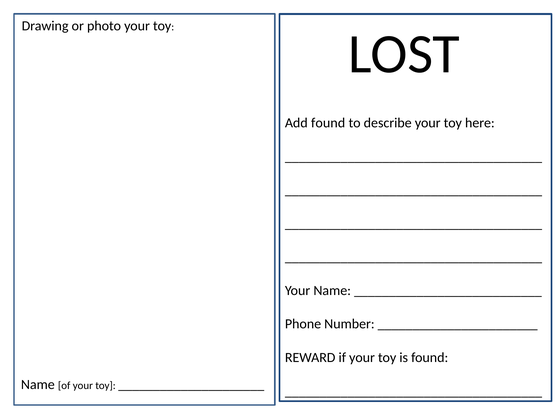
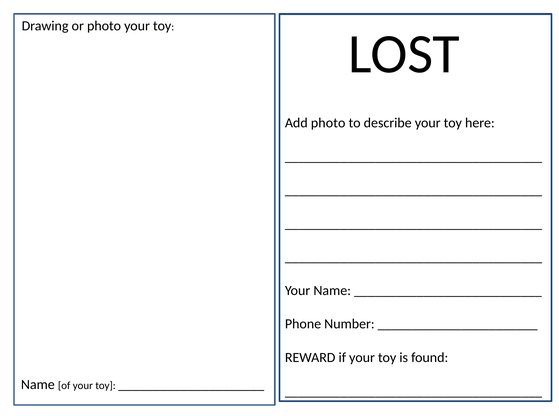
Add found: found -> photo (328, 123)
